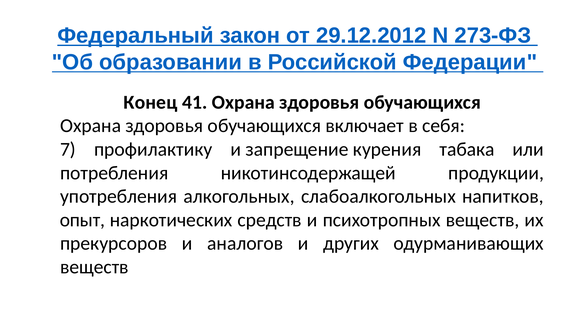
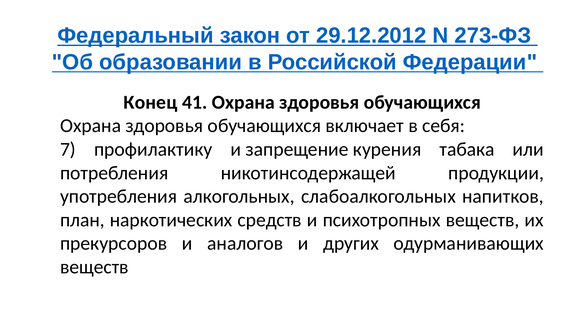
опыт: опыт -> план (82, 220)
